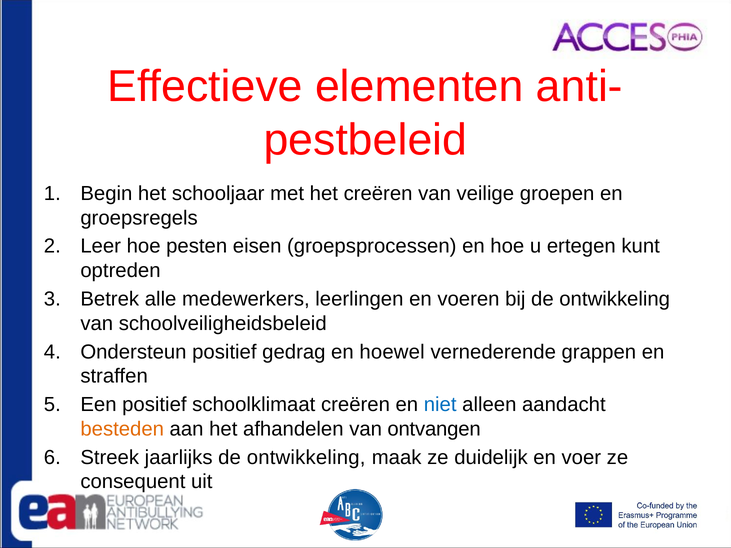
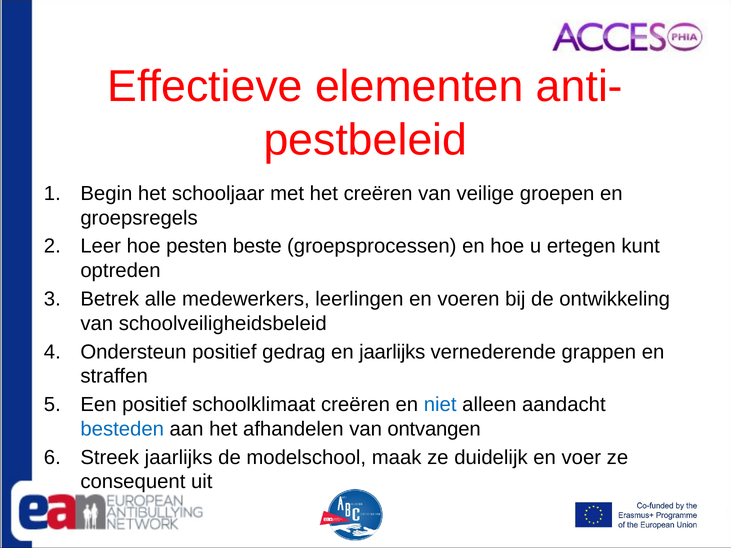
eisen: eisen -> beste (257, 246)
en hoewel: hoewel -> jaarlijks (392, 352)
besteden colour: orange -> blue (122, 429)
jaarlijks de ontwikkeling: ontwikkeling -> modelschool (306, 458)
